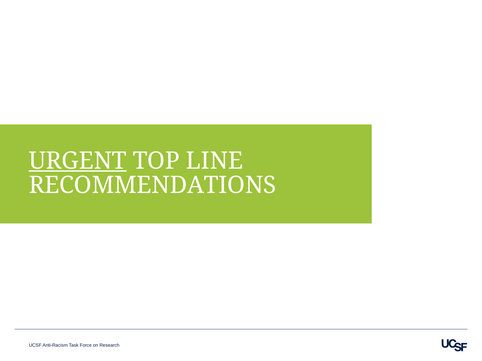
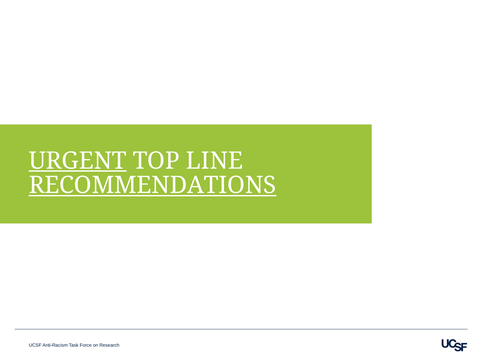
RECOMMENDATIONS underline: none -> present (153, 186)
